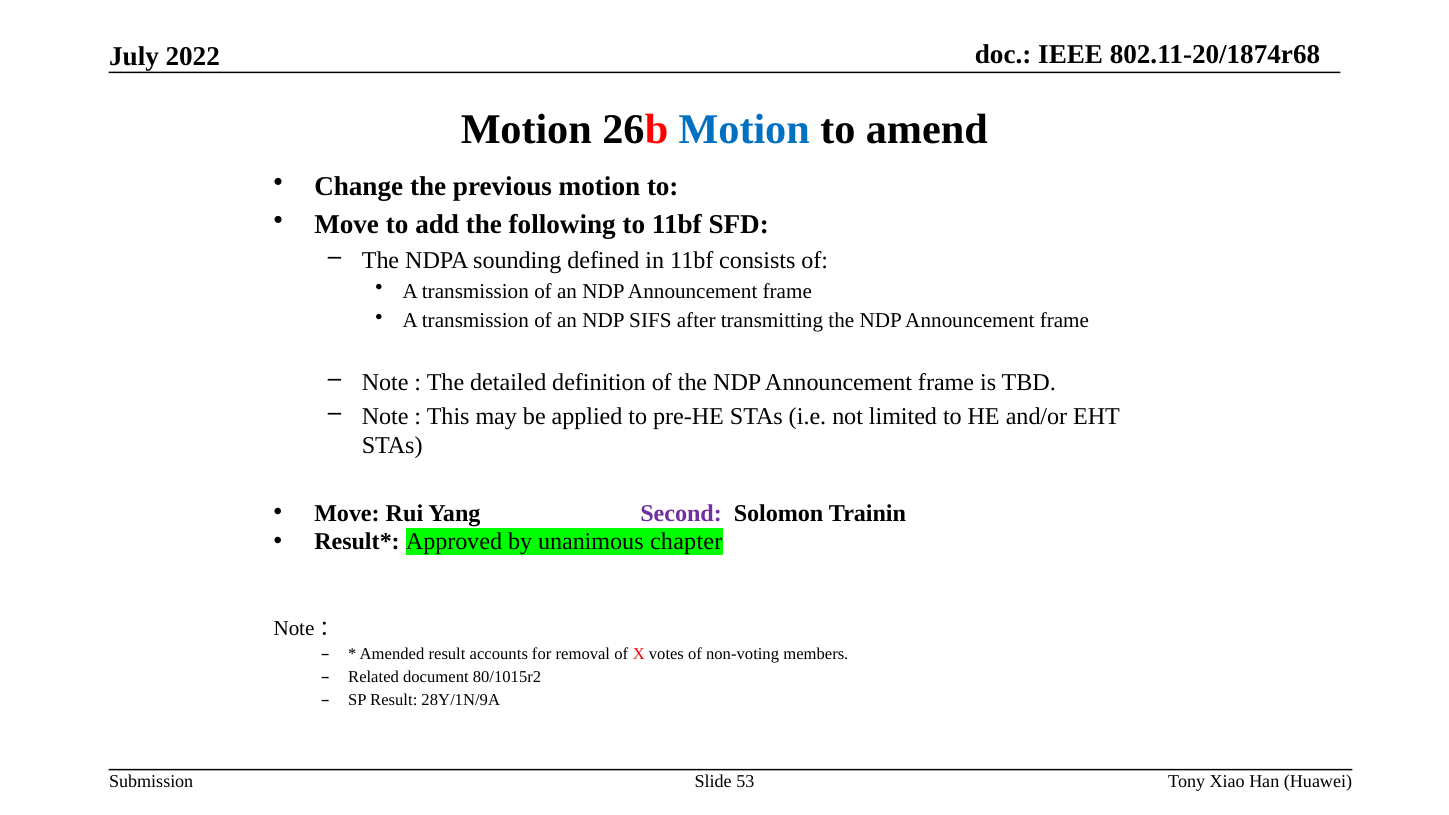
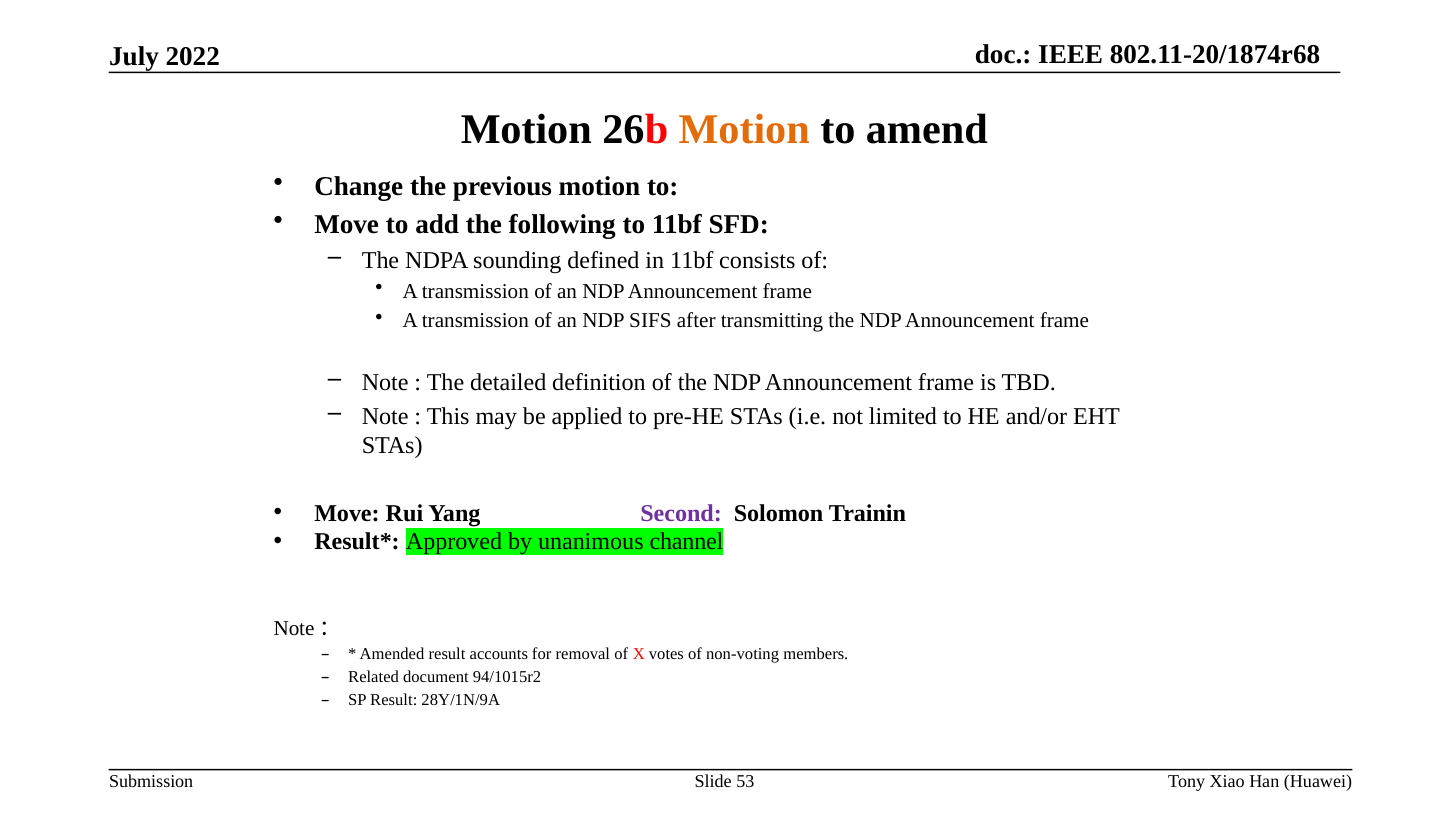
Motion colour: blue -> orange (744, 130)
chapter: chapter -> channel (686, 542)
80/1015r2: 80/1015r2 -> 94/1015r2 (507, 677)
